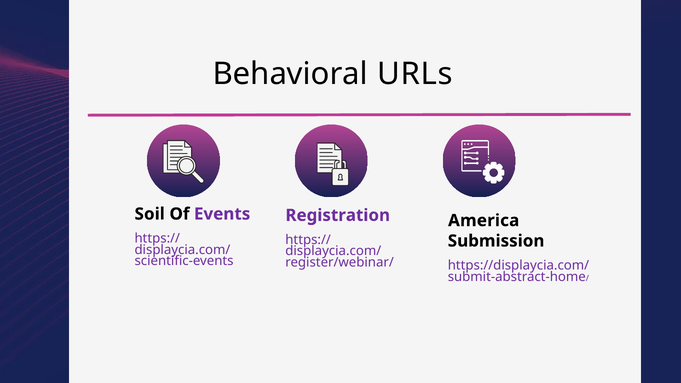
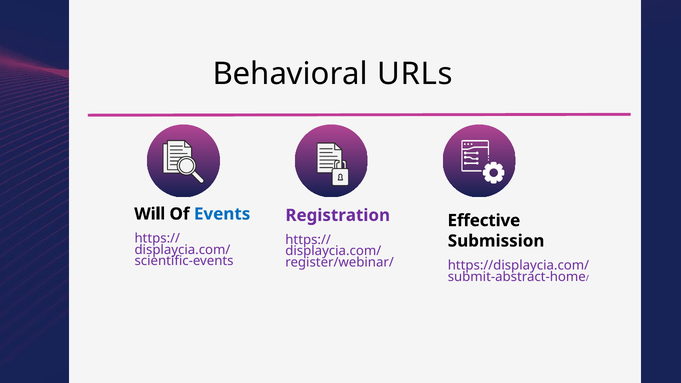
Soil: Soil -> Will (150, 214)
Events colour: purple -> blue (222, 214)
America: America -> Effective (484, 221)
